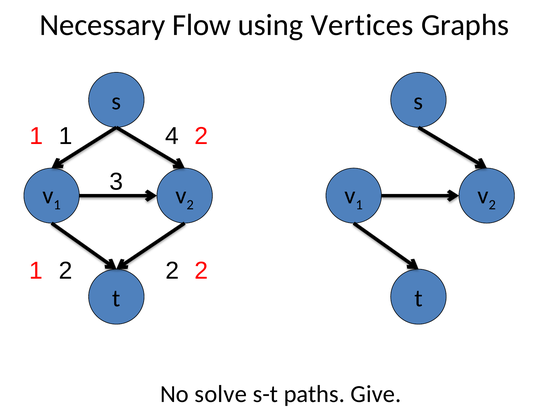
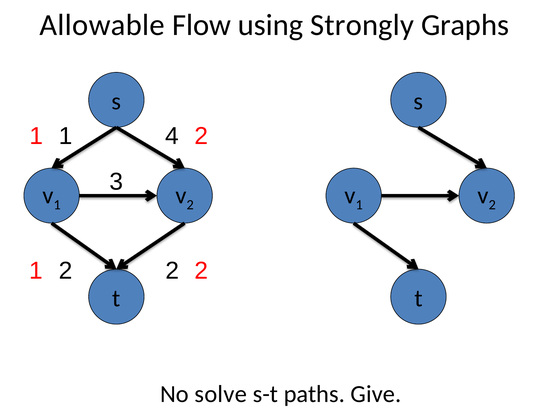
Necessary: Necessary -> Allowable (102, 25)
Vertices: Vertices -> Strongly (362, 25)
